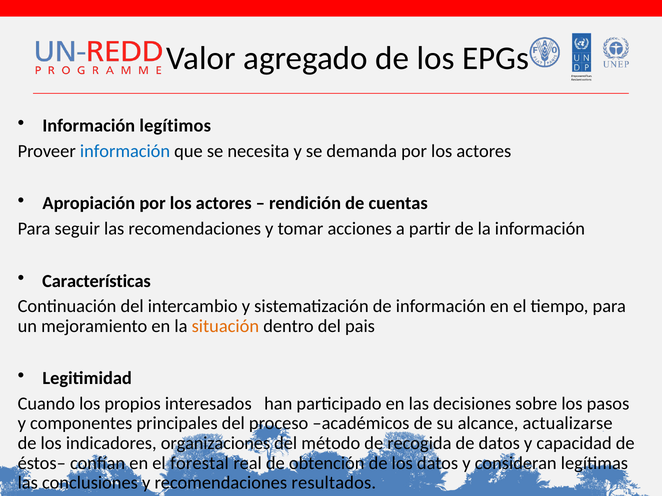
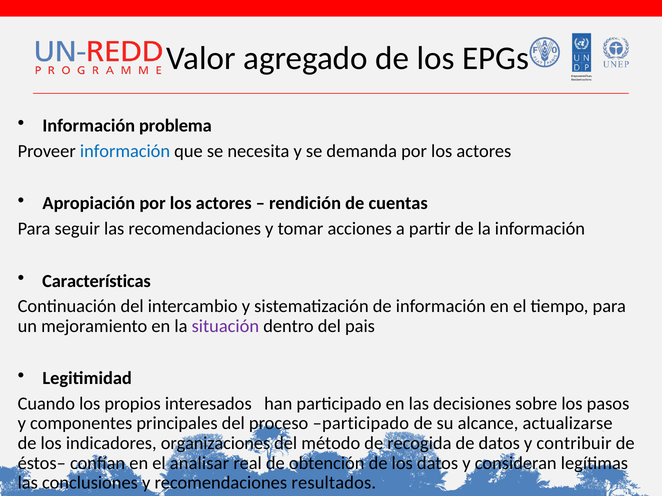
legítimos: legítimos -> problema (175, 126)
situación colour: orange -> purple (225, 326)
proceso académicos: académicos -> participado (361, 424)
capacidad: capacidad -> contribuir (574, 444)
forestal: forestal -> analisar (199, 464)
